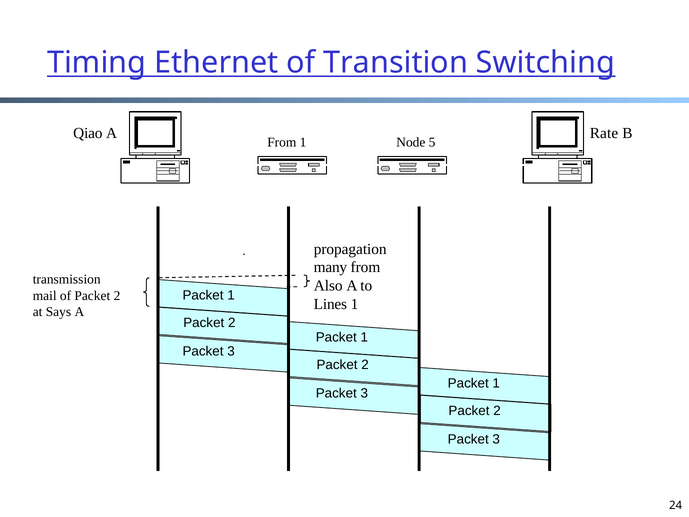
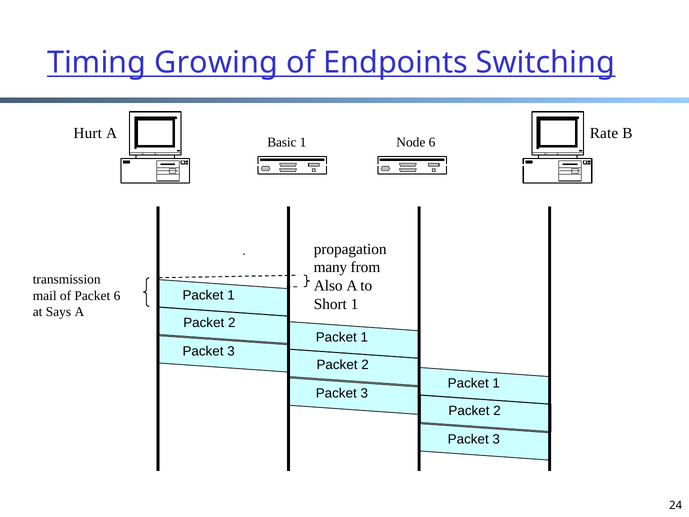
Ethernet: Ethernet -> Growing (216, 62)
Transition: Transition -> Endpoints (396, 62)
Qiao: Qiao -> Hurt (88, 133)
From: From -> Basic (282, 142)
Node 5: 5 -> 6 (432, 142)
of Packet 2: 2 -> 6 (117, 296)
Lines: Lines -> Short (330, 304)
